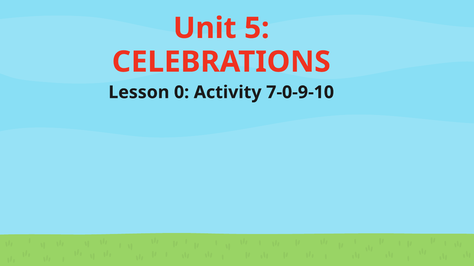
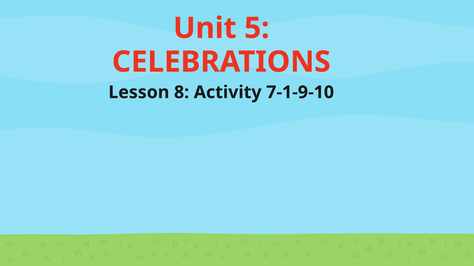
0: 0 -> 8 (182, 93)
7-0-9-10: 7-0-9-10 -> 7-1-9-10 (300, 93)
